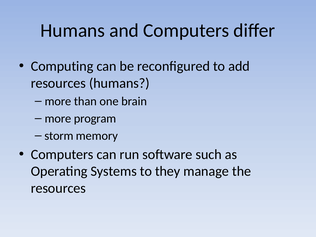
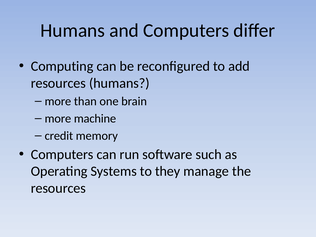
program: program -> machine (95, 119)
storm: storm -> credit (59, 136)
